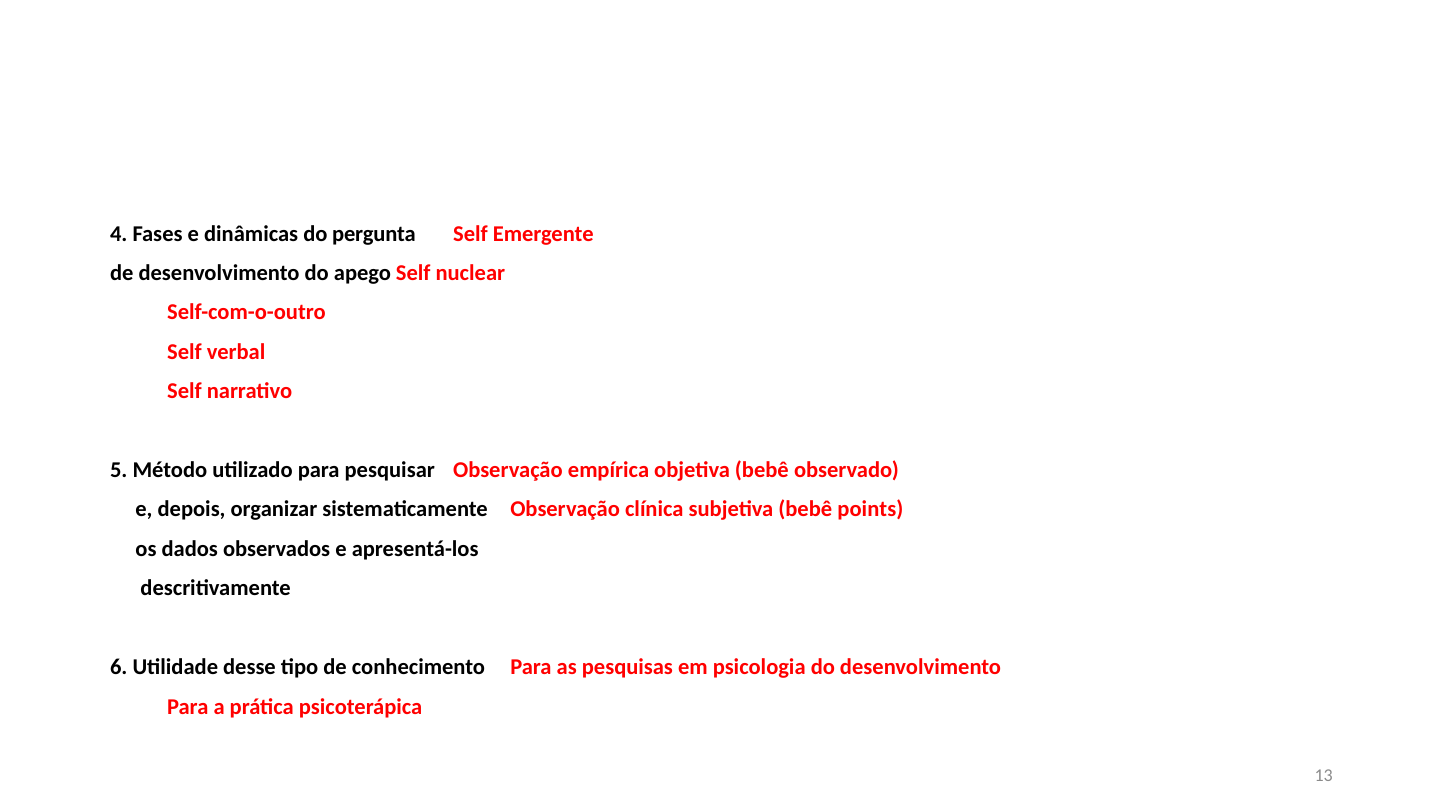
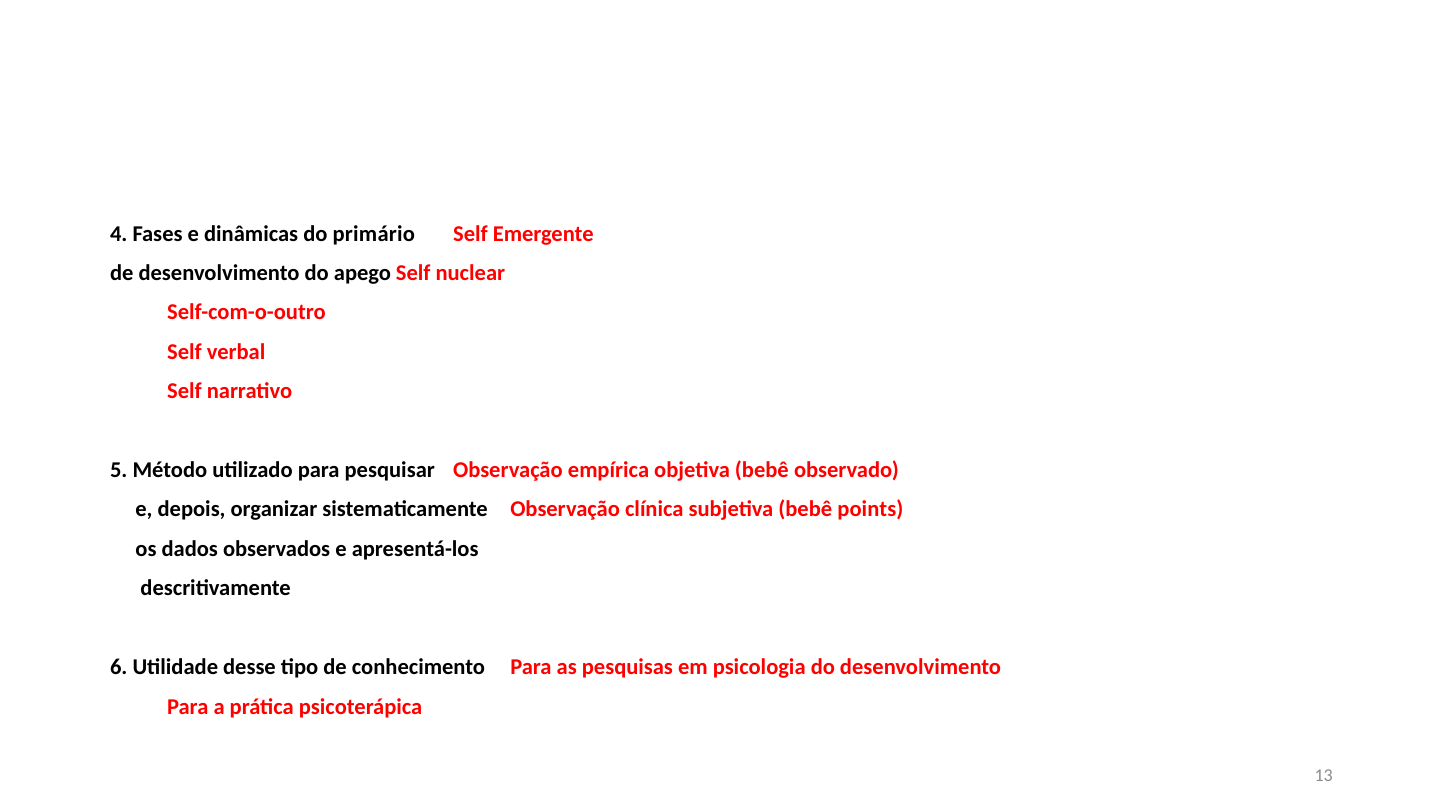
pergunta: pergunta -> primário (374, 234)
